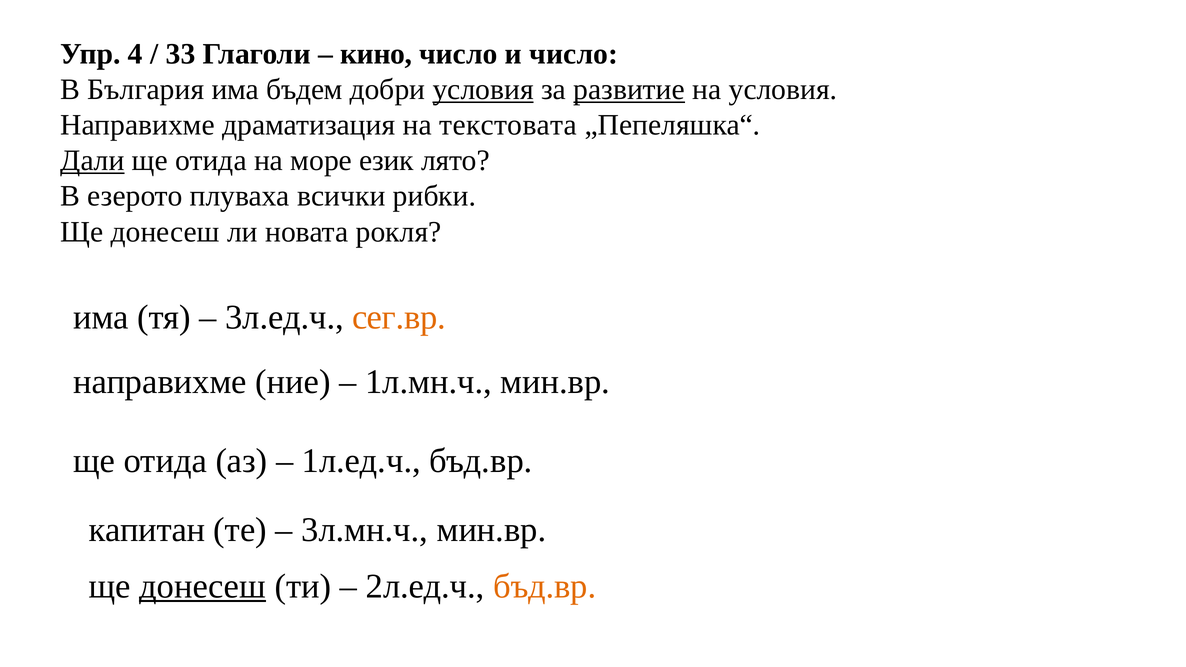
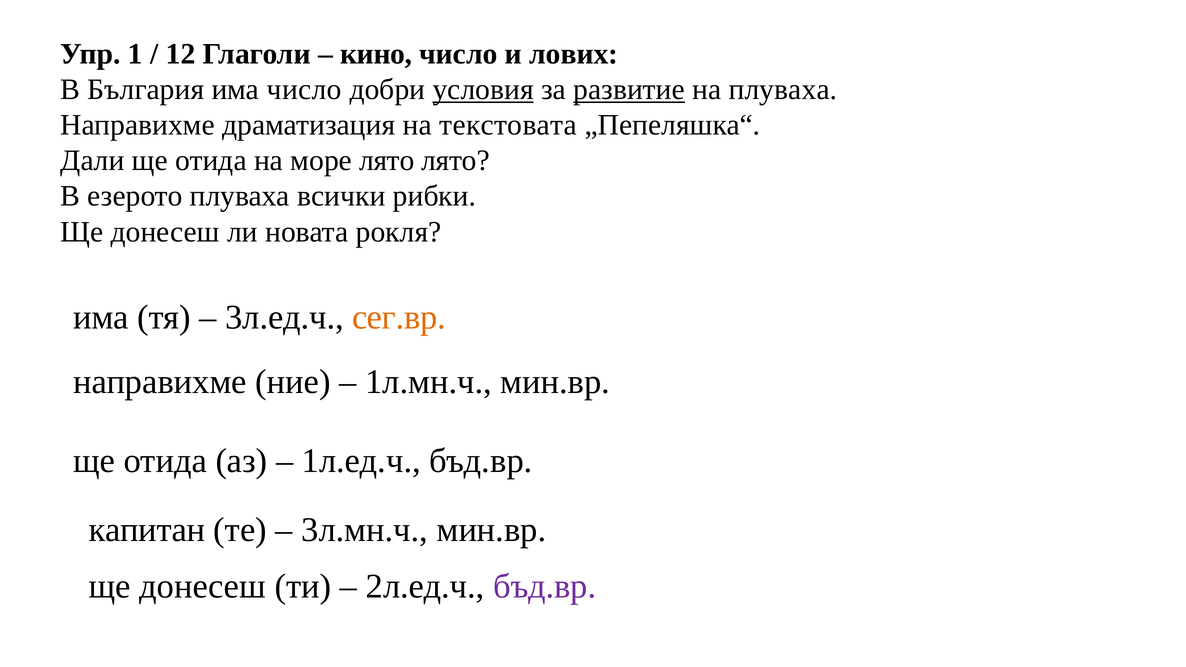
4: 4 -> 1 (135, 54)
33: 33 -> 12 (181, 54)
и число: число -> лових (574, 54)
има бъдем: бъдем -> число (304, 89)
на условия: условия -> плуваха (783, 89)
Дали underline: present -> none (92, 161)
море език: език -> лято (387, 161)
донесеш underline: present -> none (203, 586)
бъд.вр colour: orange -> purple (545, 586)
